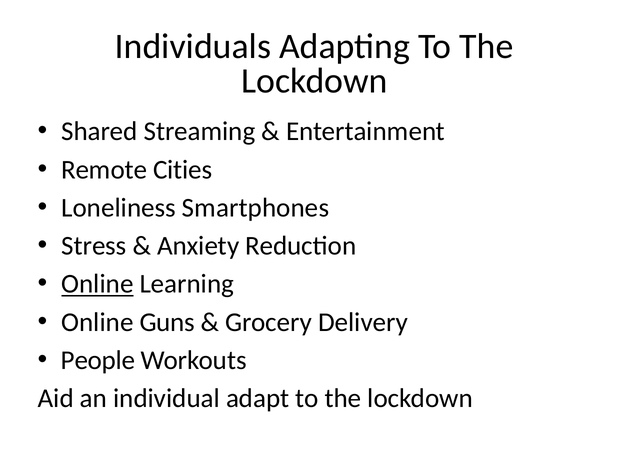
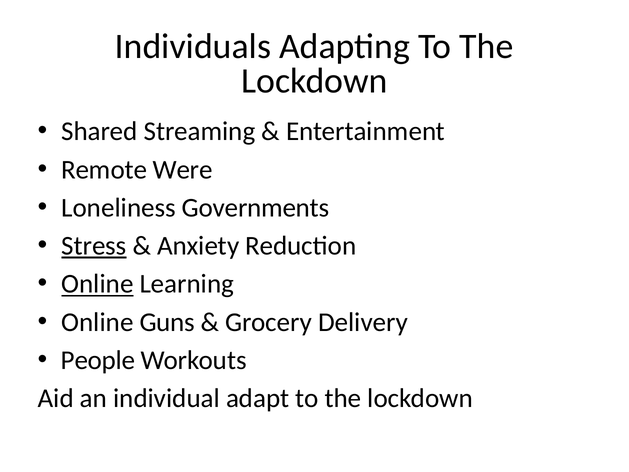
Cities: Cities -> Were (183, 169)
Smartphones: Smartphones -> Governments (256, 208)
Stress underline: none -> present (94, 246)
